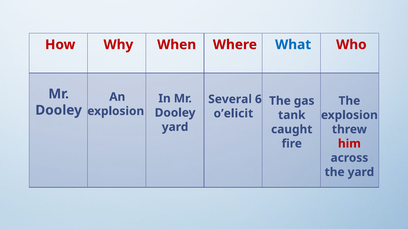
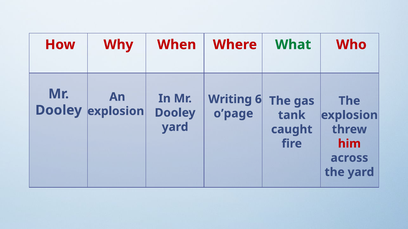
What colour: blue -> green (293, 45)
Several: Several -> Writing (230, 99)
o’elicit: o’elicit -> o’page (233, 114)
